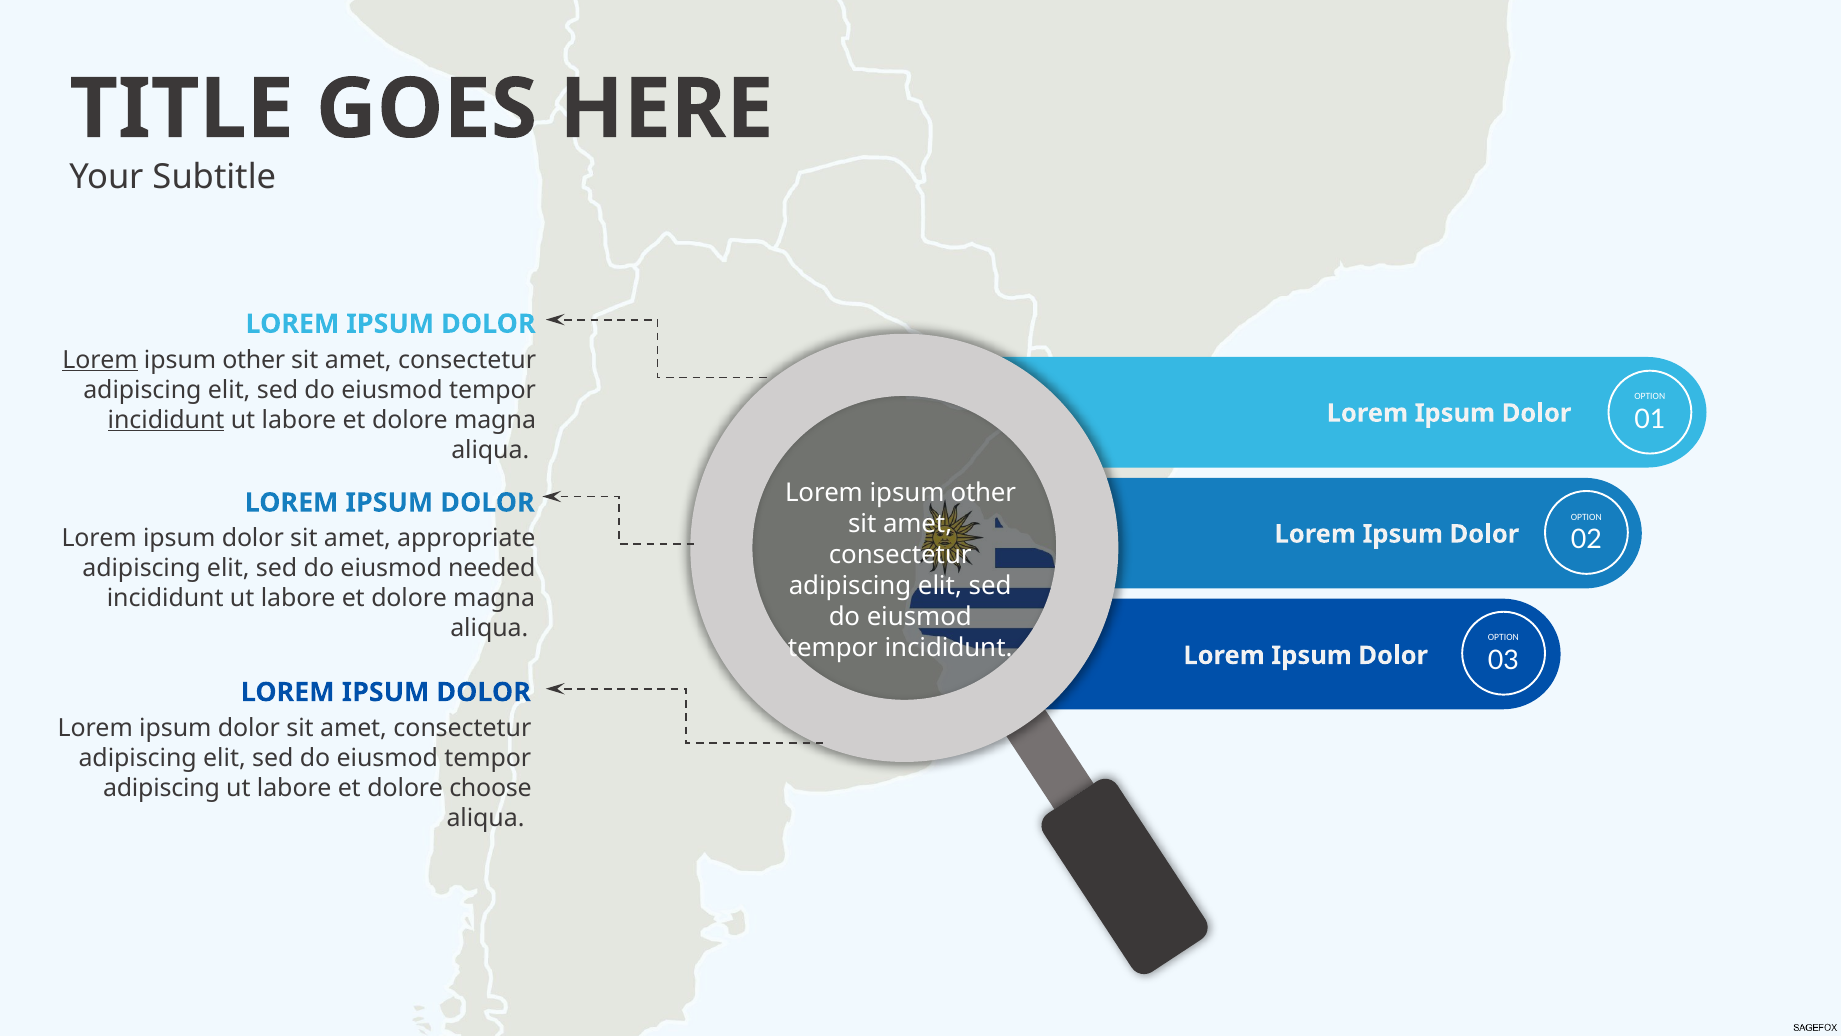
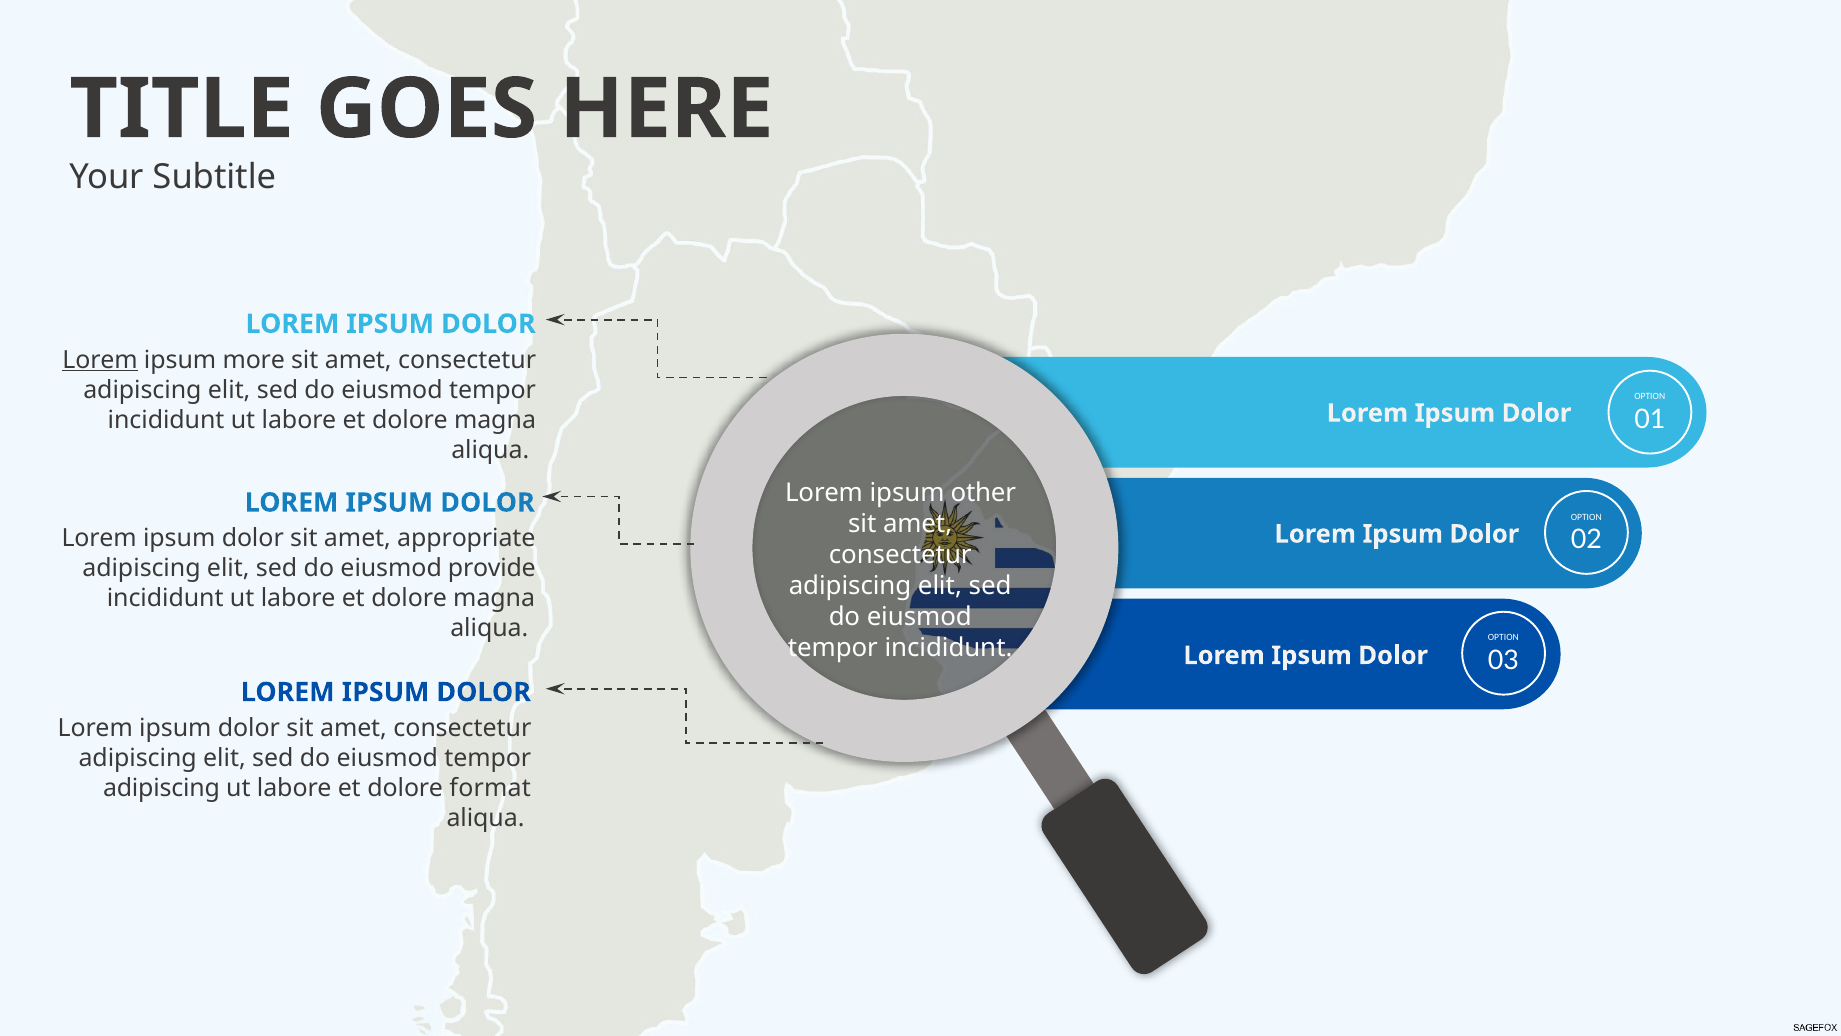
other: other -> more (254, 360)
incididunt underline: present -> none (166, 420)
needed: needed -> provide (492, 568)
choose: choose -> format (490, 788)
